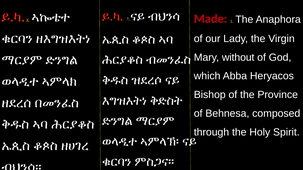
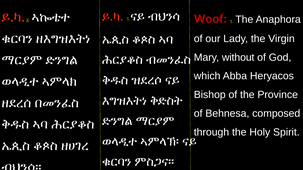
Made: Made -> Woof (210, 19)
